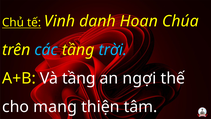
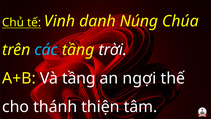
Hoan: Hoan -> Núng (139, 21)
trời colour: light blue -> white (113, 50)
mang: mang -> thánh (55, 107)
